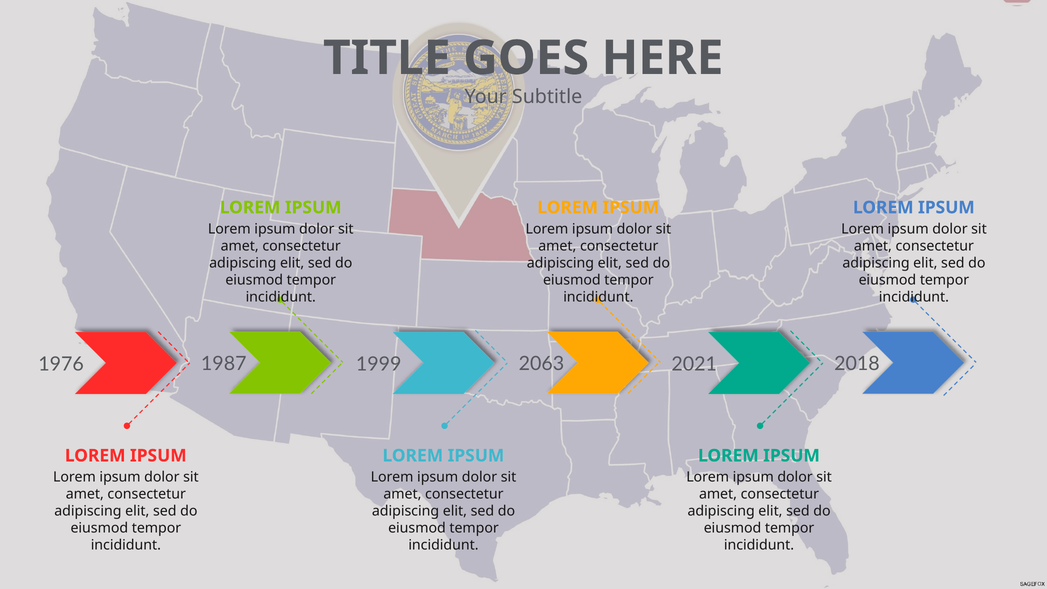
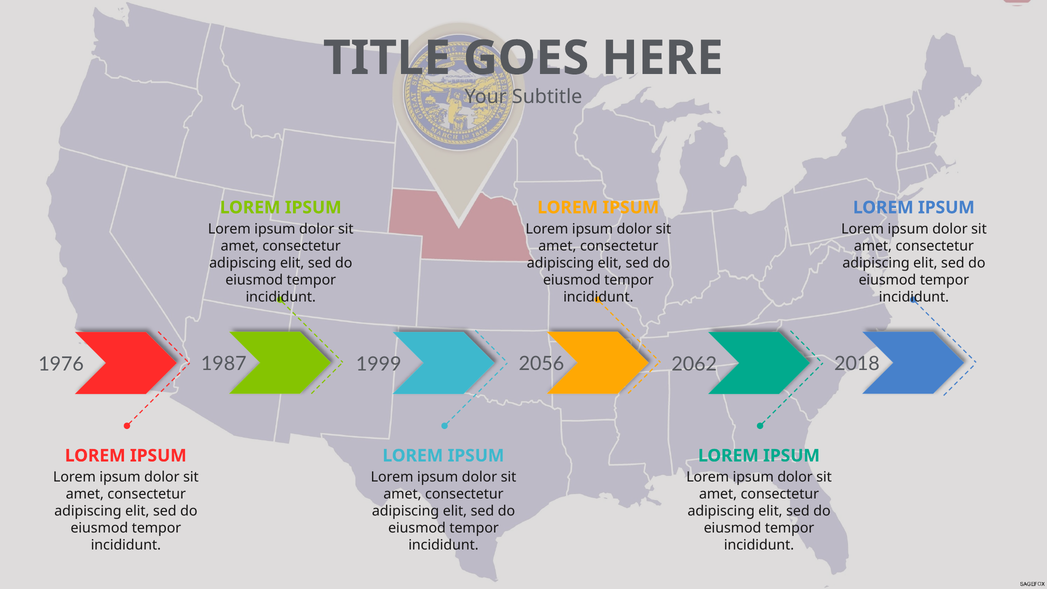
2063: 2063 -> 2056 (541, 363)
2021: 2021 -> 2062 (694, 364)
